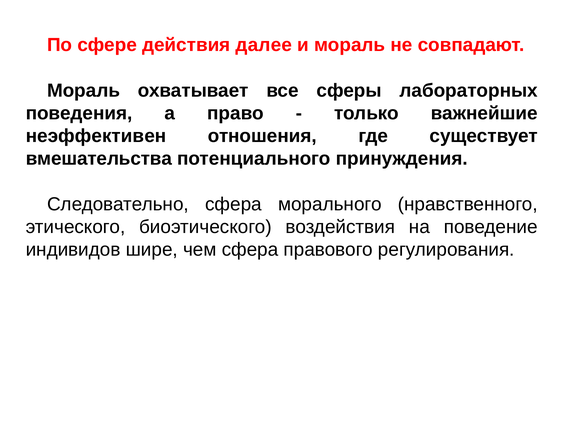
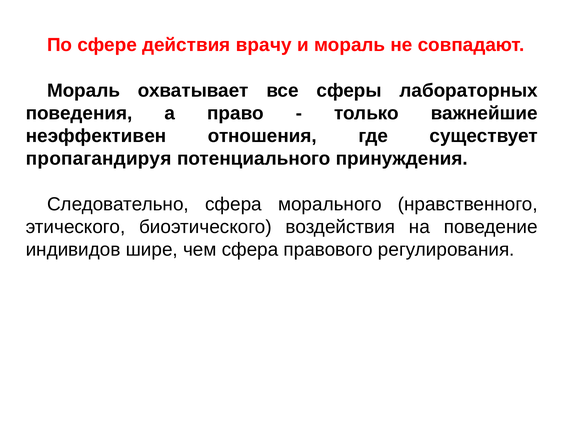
далее: далее -> врачу (264, 45)
вмешательства: вмешательства -> пропагандируя (99, 159)
